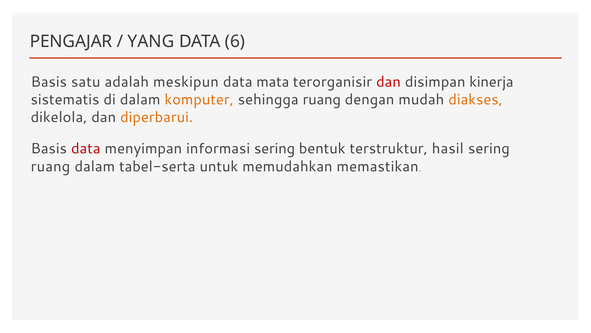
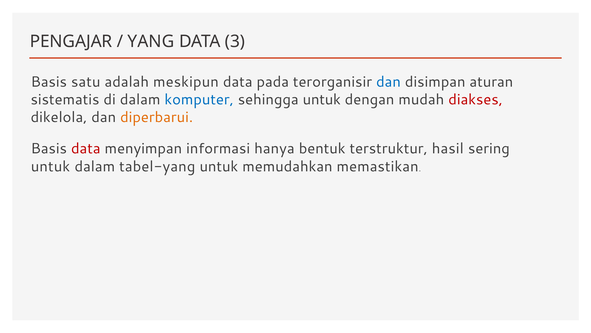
6: 6 -> 3 (235, 41)
mata: mata -> pada (273, 82)
dan colour: red -> blue (388, 82)
kinerja: kinerja -> aturan (491, 82)
komputer colour: orange -> blue (199, 99)
sehingga ruang: ruang -> untuk (322, 99)
diakses colour: orange -> red (476, 99)
informasi sering: sering -> hanya (274, 148)
ruang: ruang -> untuk (50, 166)
tabel-serta: tabel-serta -> tabel-yang (157, 166)
